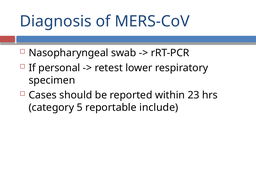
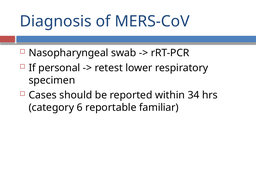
23: 23 -> 34 (194, 95)
5: 5 -> 6 (80, 107)
include: include -> familiar (159, 107)
